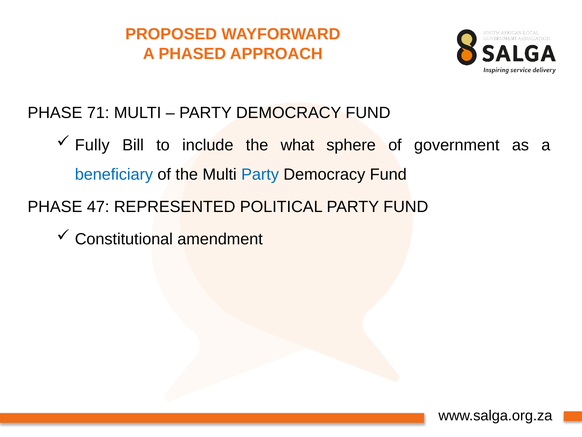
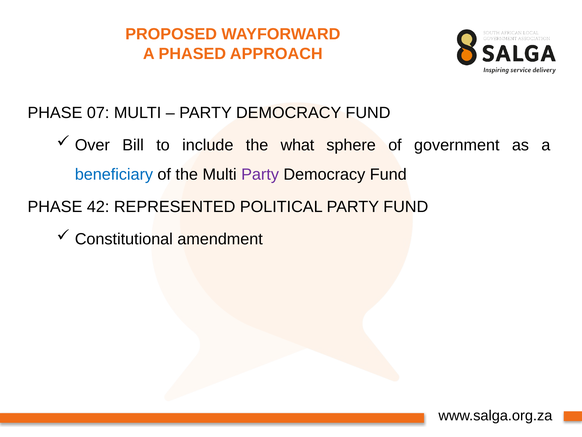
71: 71 -> 07 (98, 113)
Fully: Fully -> Over (92, 145)
Party colour: blue -> purple (260, 174)
47: 47 -> 42 (98, 207)
